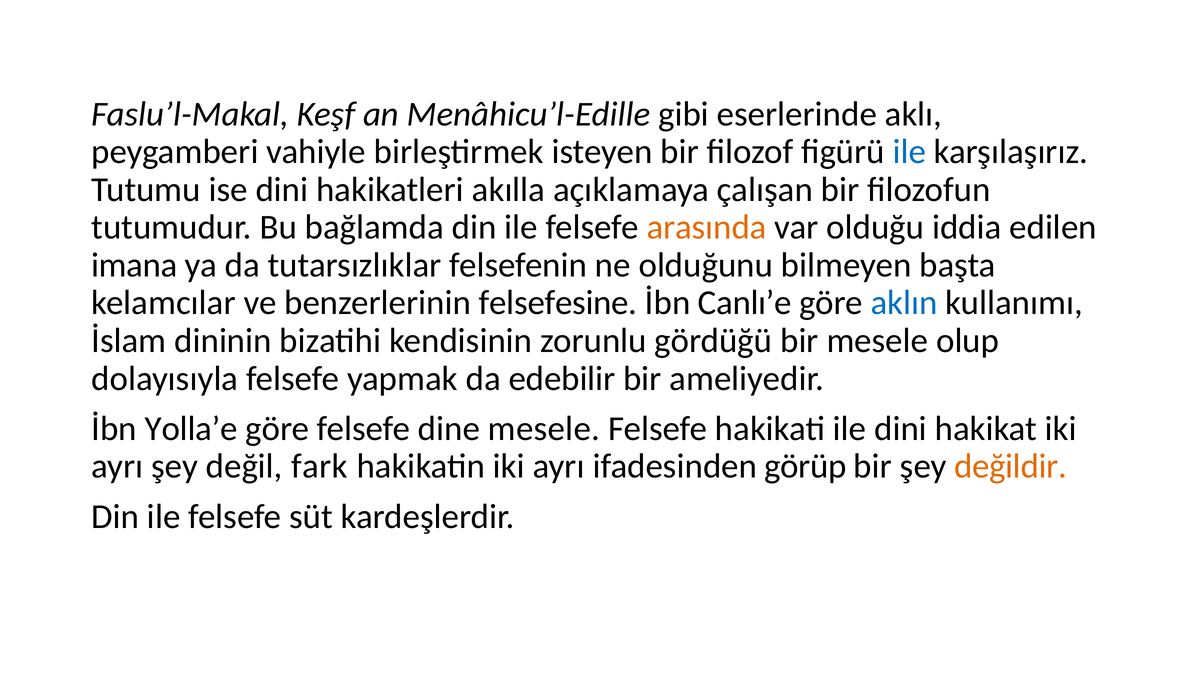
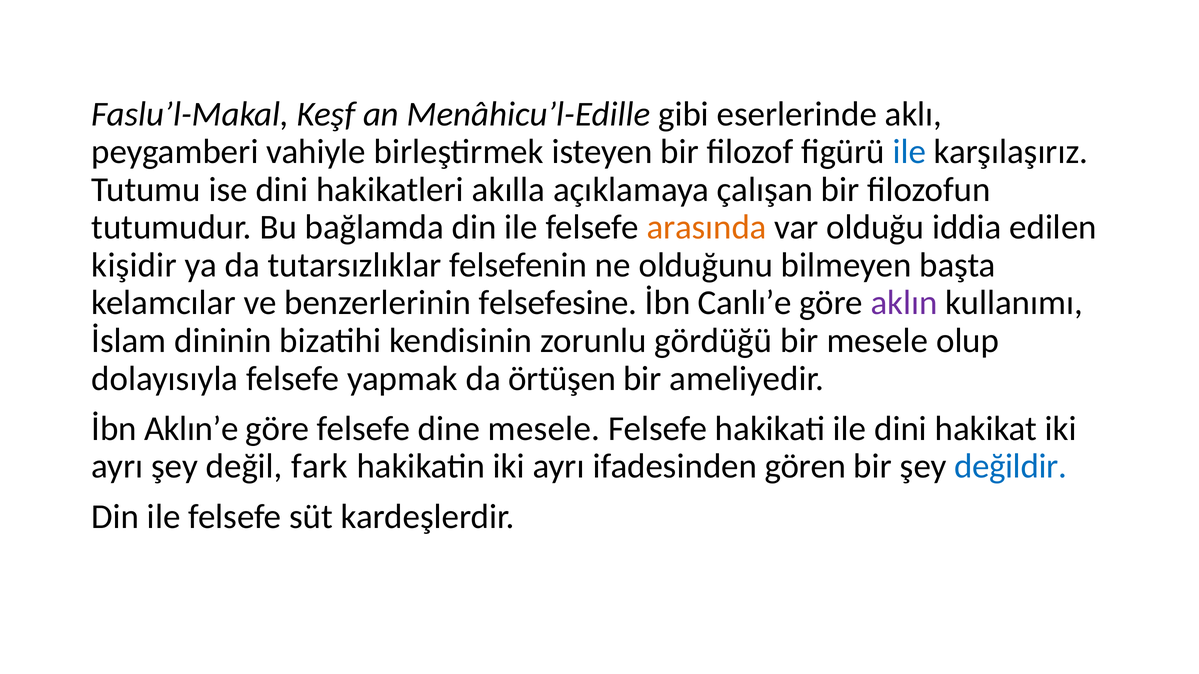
imana: imana -> kişidir (134, 265)
aklın colour: blue -> purple (904, 303)
edebilir: edebilir -> örtüşen (562, 379)
Yolla’e: Yolla’e -> Aklın’e (191, 429)
görüp: görüp -> gören (805, 467)
değildir colour: orange -> blue (1010, 467)
